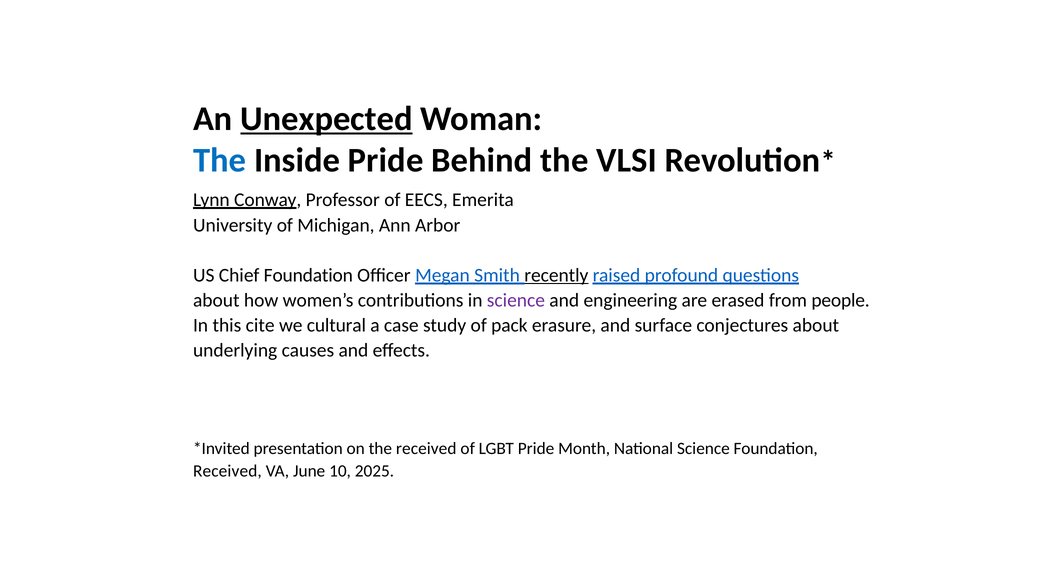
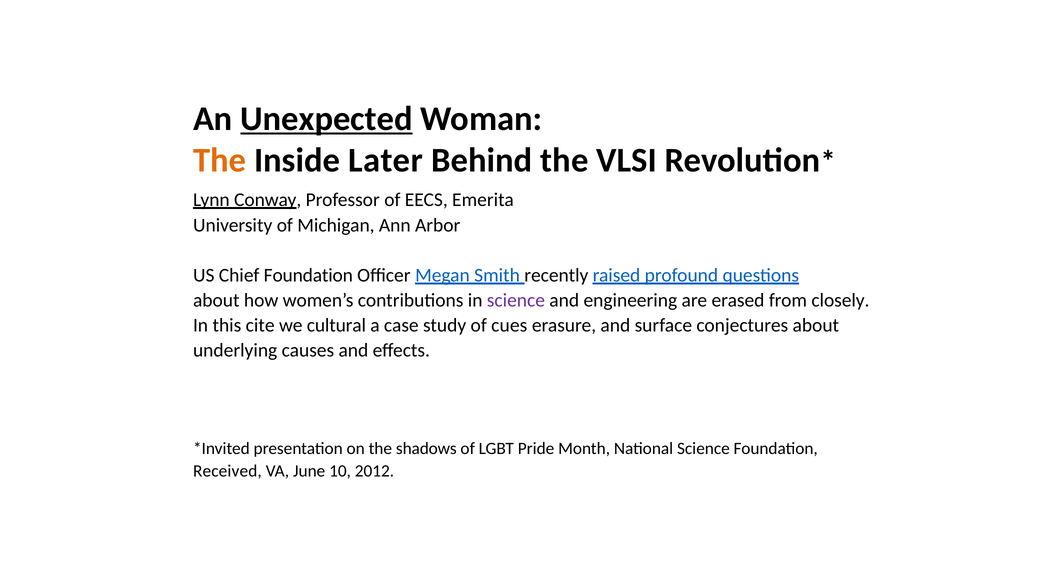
The colour: blue -> orange (220, 160)
Inside Pride: Pride -> Later (386, 160)
recently underline: present -> none (556, 275)
people: people -> closely (840, 301)
pack: pack -> cues (509, 326)
the received: received -> shadows (426, 449)
2025: 2025 -> 2012 (374, 471)
